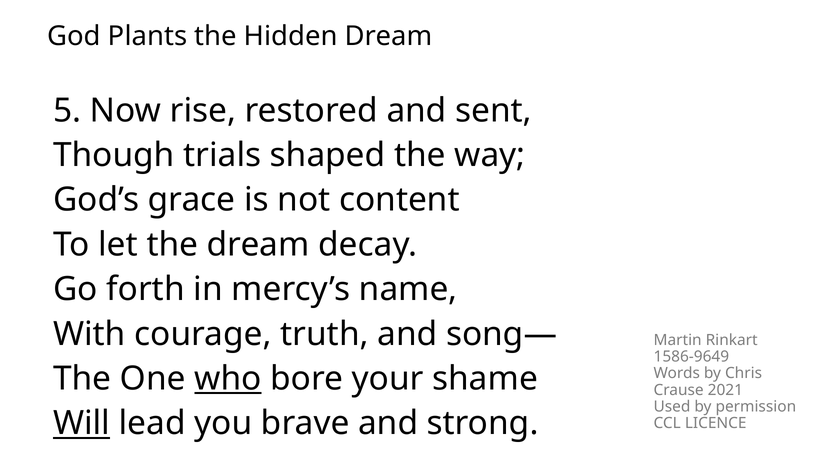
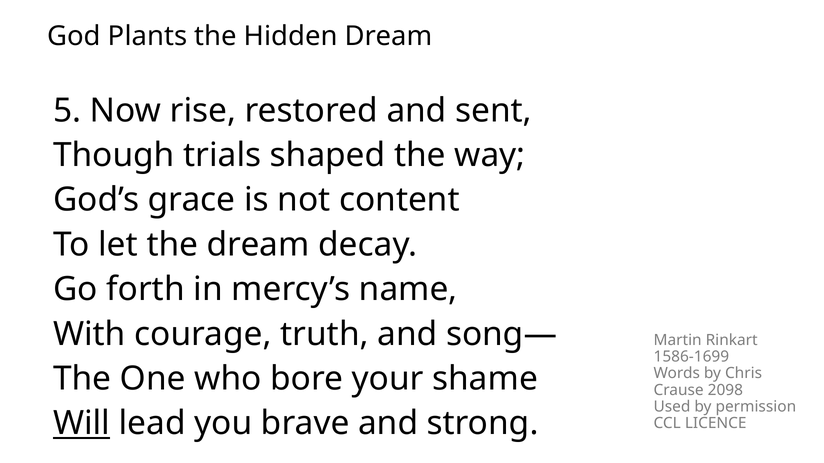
1586-9649: 1586-9649 -> 1586-1699 (691, 357)
who underline: present -> none (228, 379)
2021: 2021 -> 2098 (725, 390)
